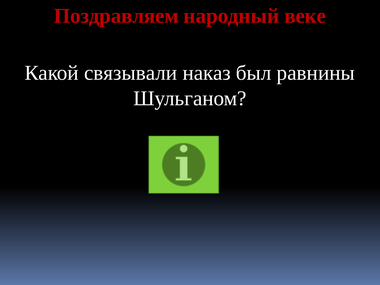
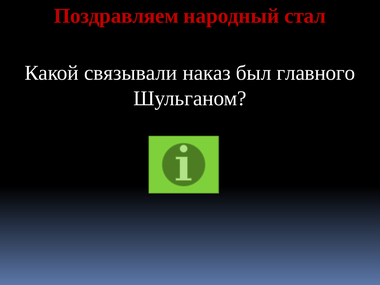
веке: веке -> стал (305, 16)
равнины: равнины -> главного (316, 73)
